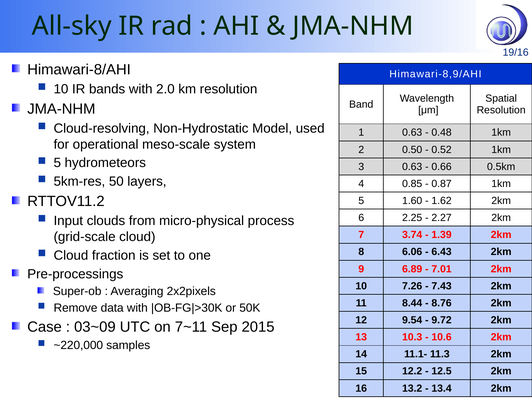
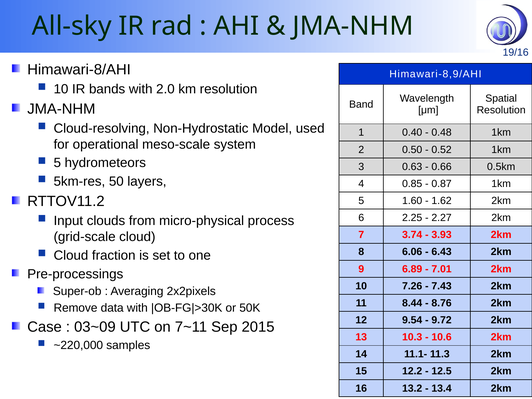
1 0.63: 0.63 -> 0.40 (412, 133)
1.39: 1.39 -> 3.93 (442, 235)
